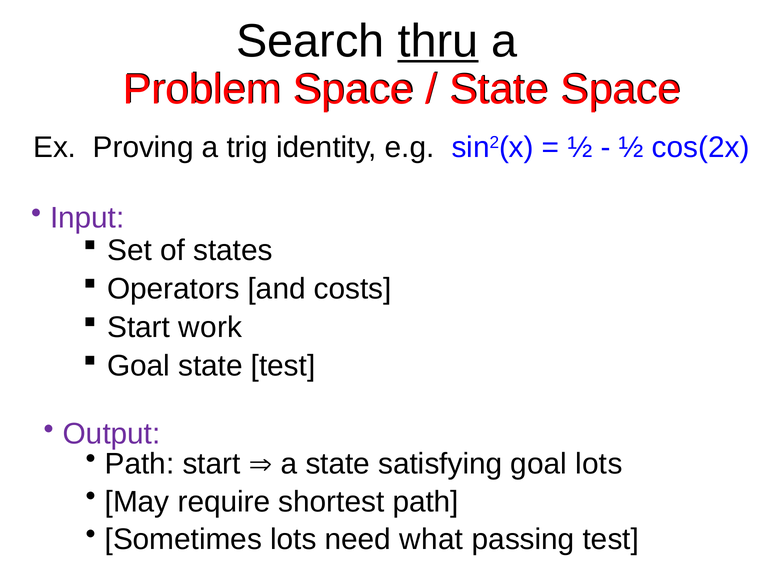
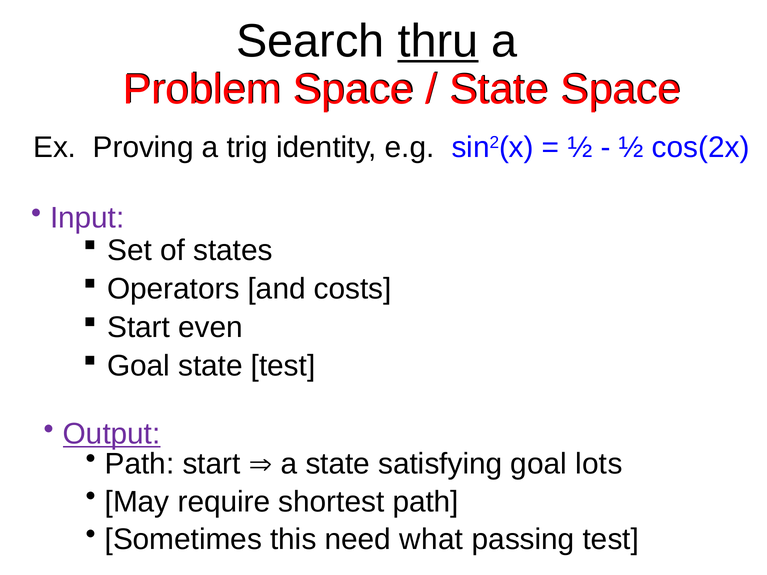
work: work -> even (210, 328)
Output underline: none -> present (112, 434)
Sometimes lots: lots -> this (293, 540)
